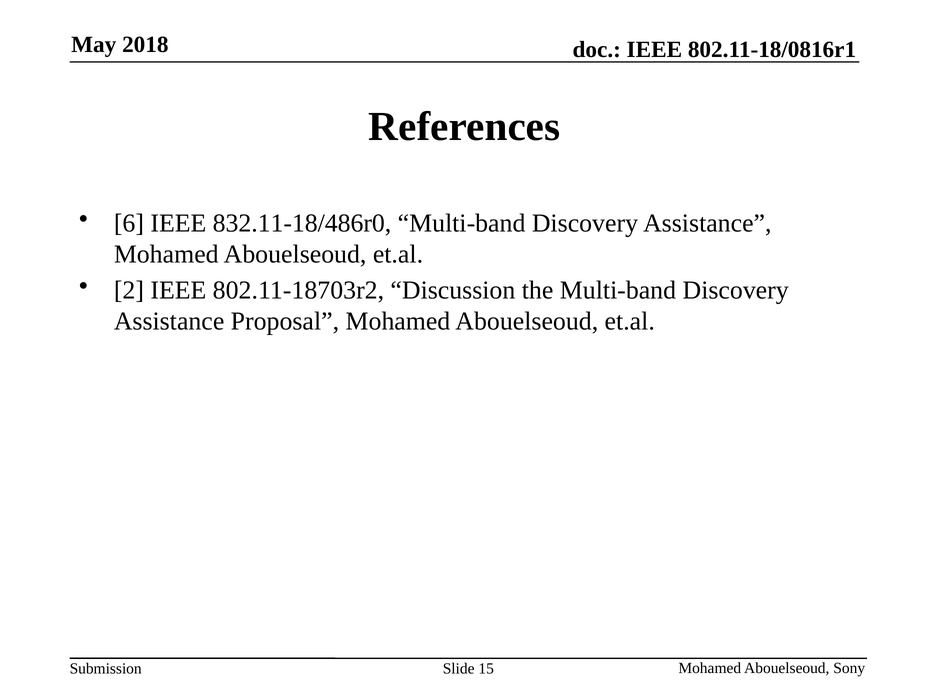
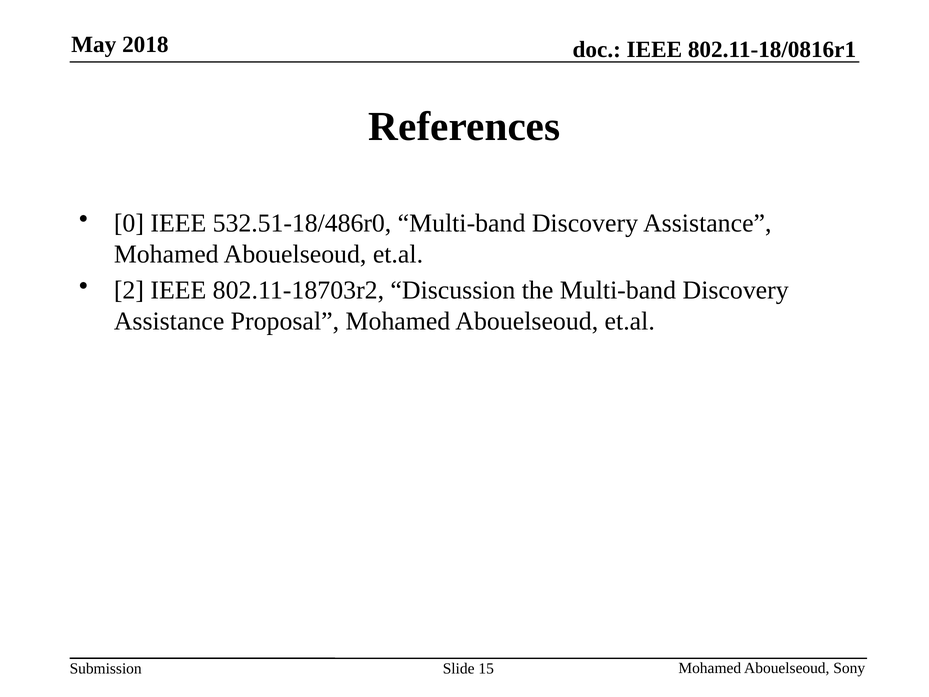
6: 6 -> 0 (129, 223)
832.11-18/486r0: 832.11-18/486r0 -> 532.51-18/486r0 (302, 223)
